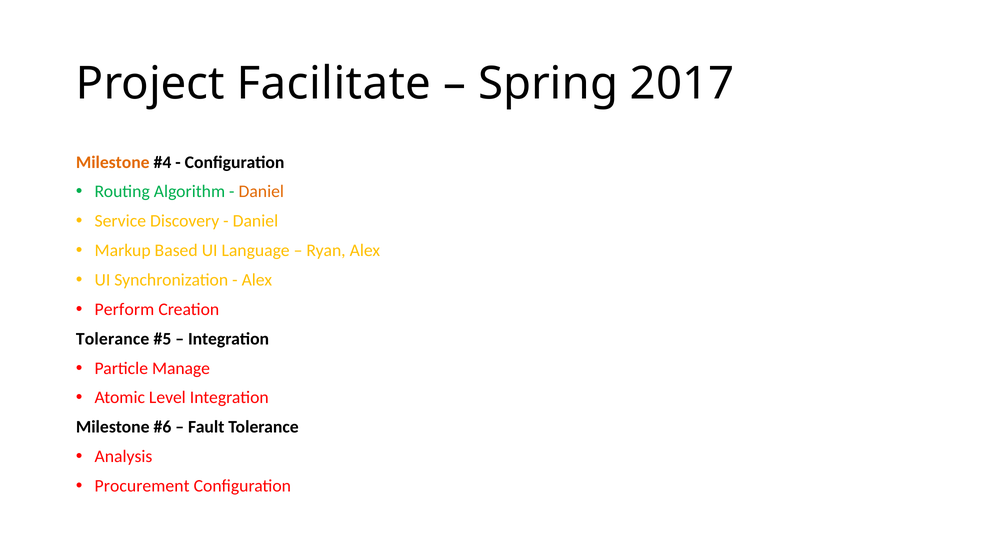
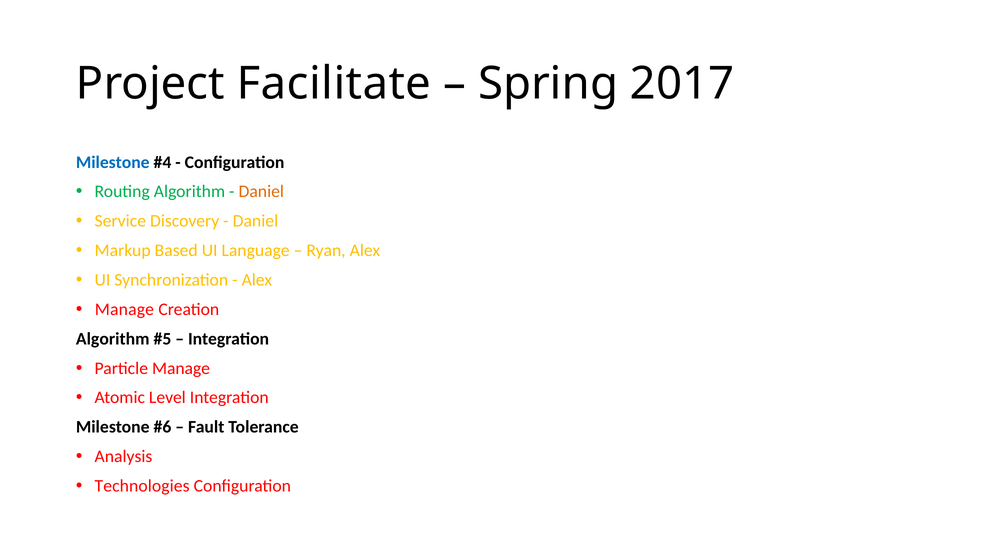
Milestone colour: orange -> blue (113, 162)
Perform: Perform -> Manage (124, 309)
Tolerance: Tolerance -> Algorithm (113, 339)
Procurement: Procurement -> Technologies (142, 486)
